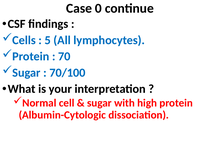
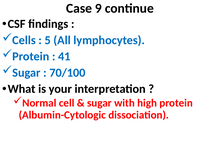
0: 0 -> 9 (98, 8)
70: 70 -> 41 (64, 56)
